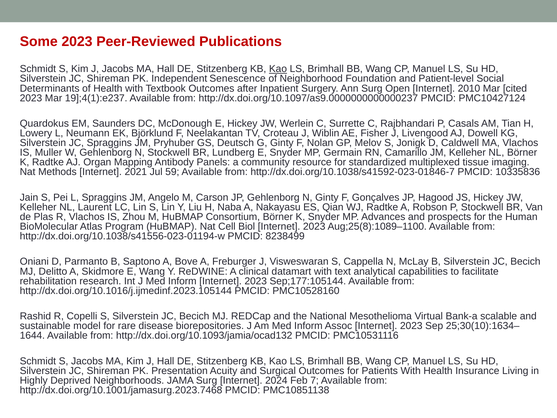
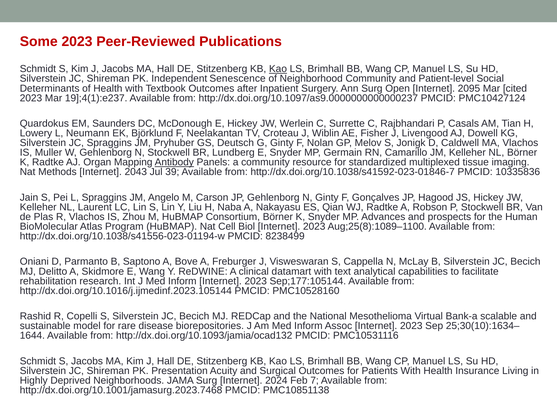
Neighborhood Foundation: Foundation -> Community (371, 79)
2010: 2010 -> 2095 (469, 88)
Antibody underline: none -> present (174, 162)
2021: 2021 -> 2043 (136, 172)
59: 59 -> 39 (172, 172)
